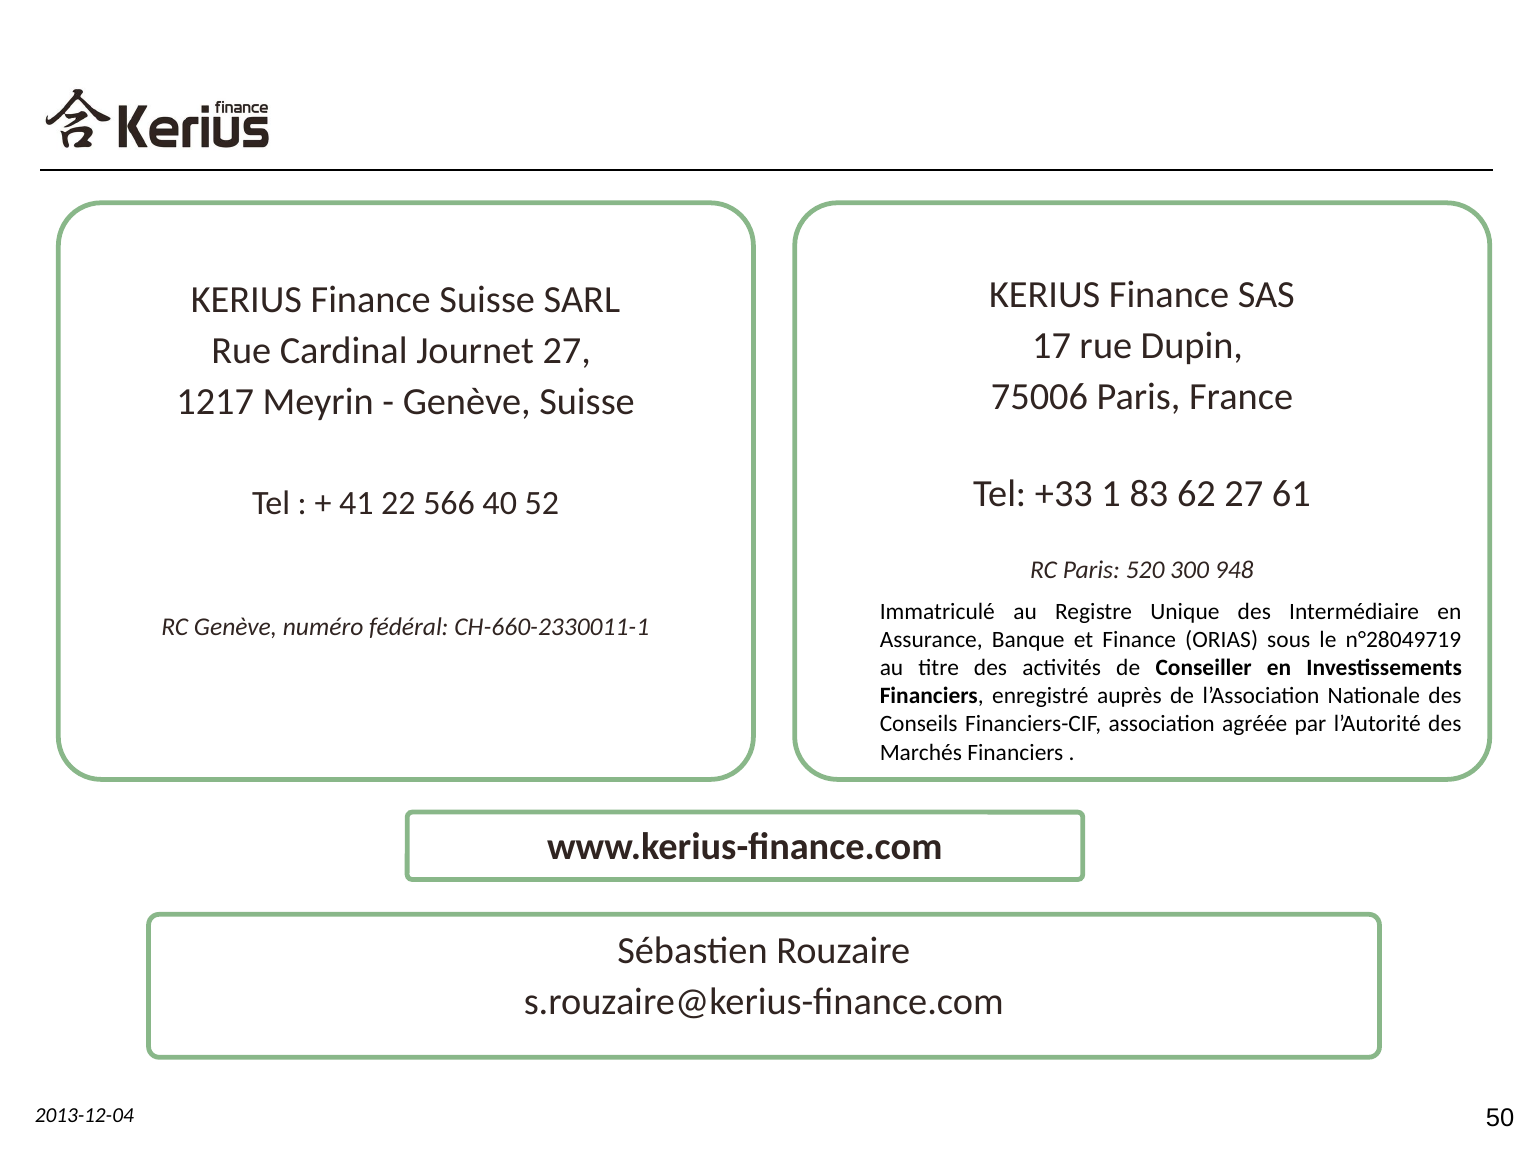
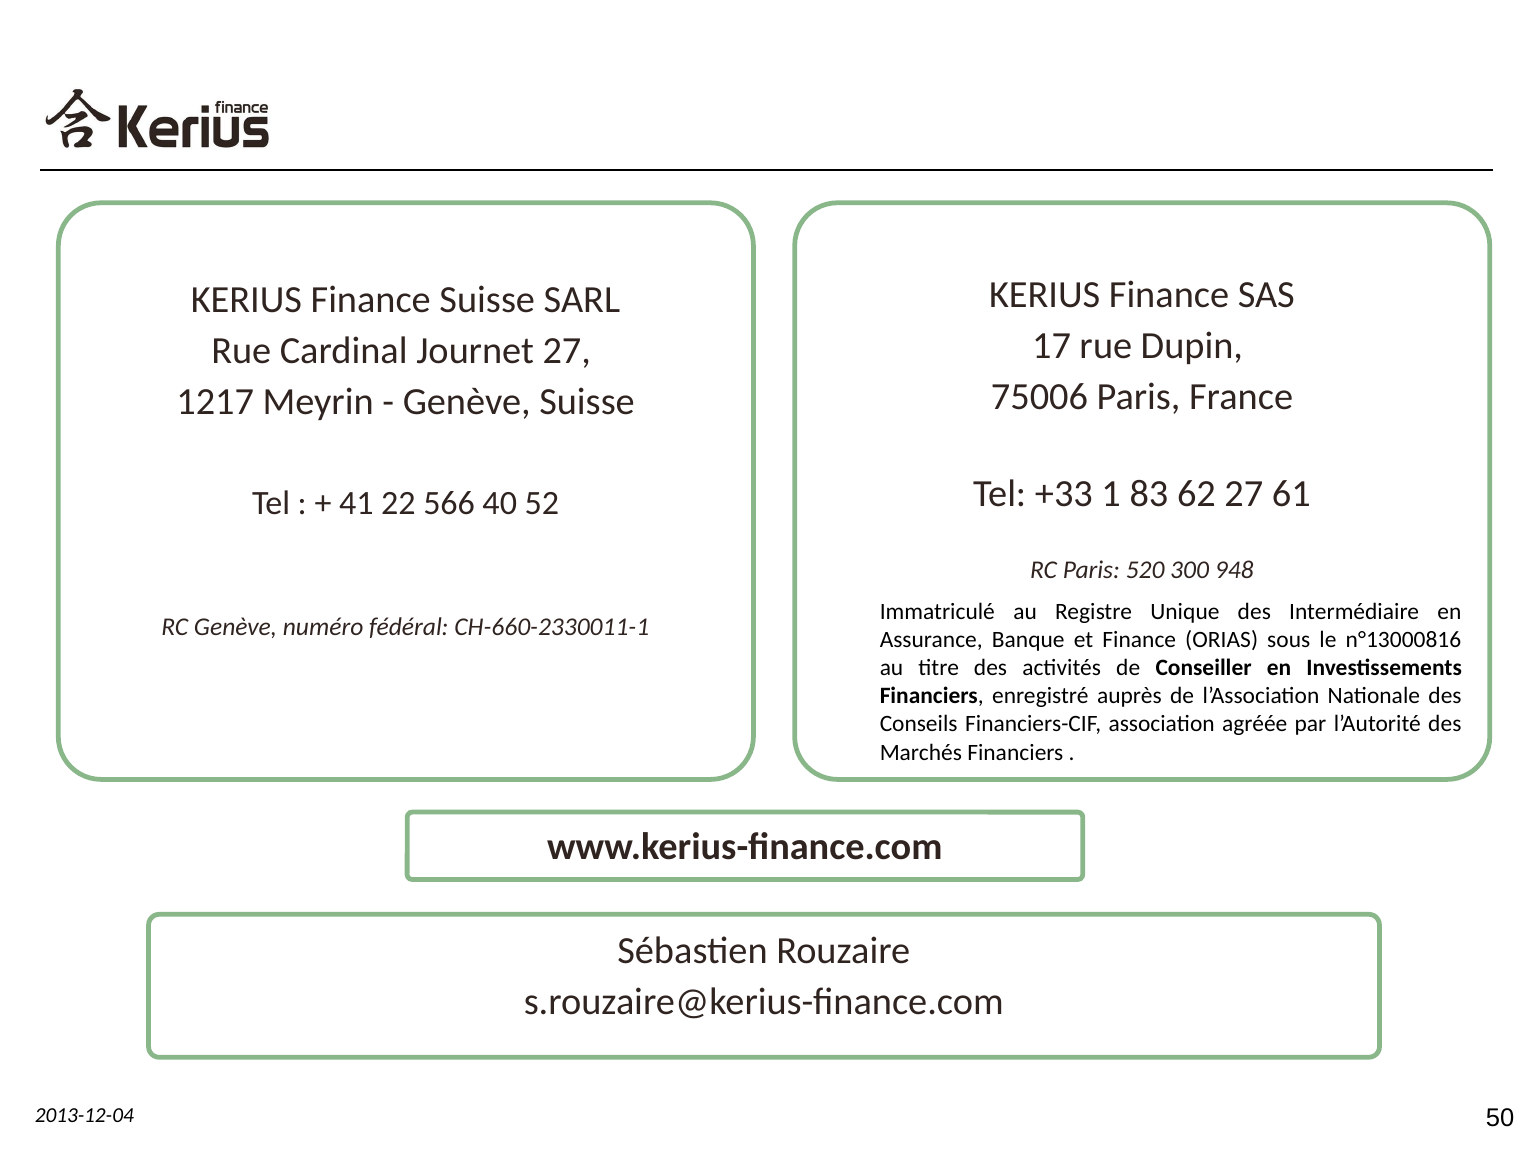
n°28049719: n°28049719 -> n°13000816 (1403, 640)
